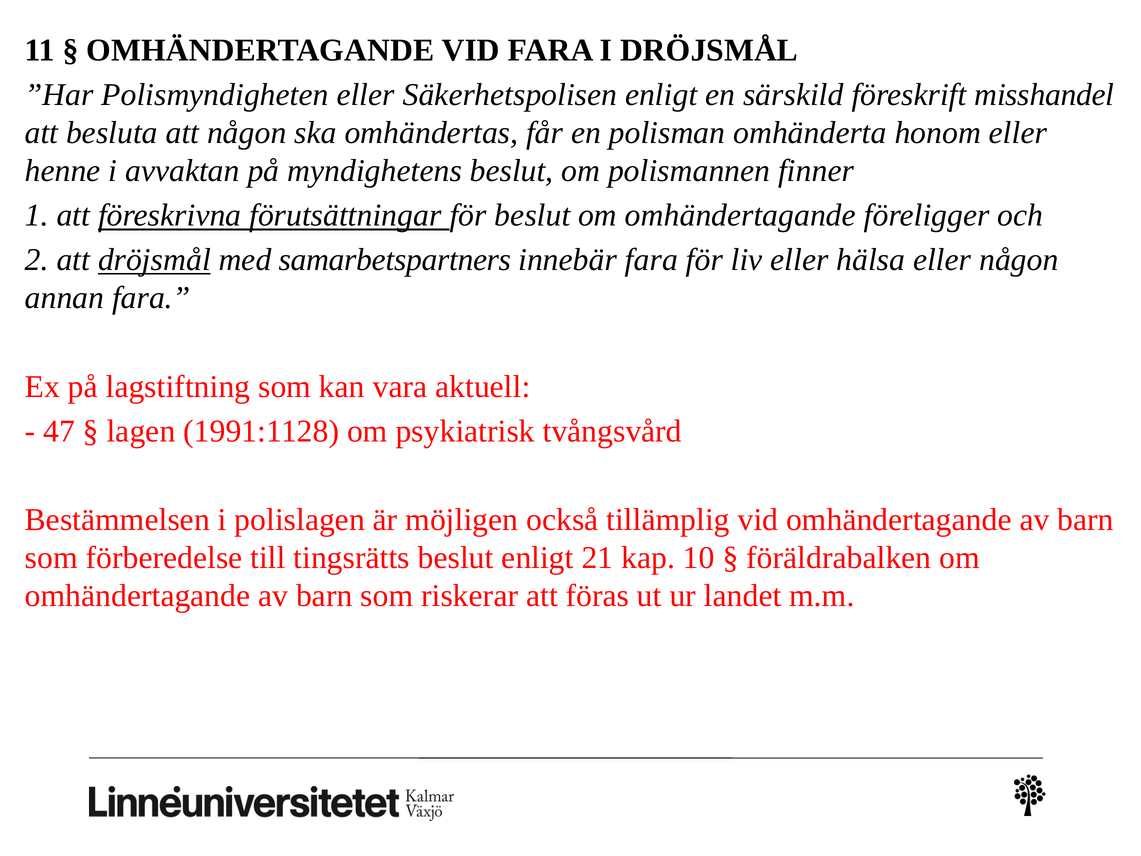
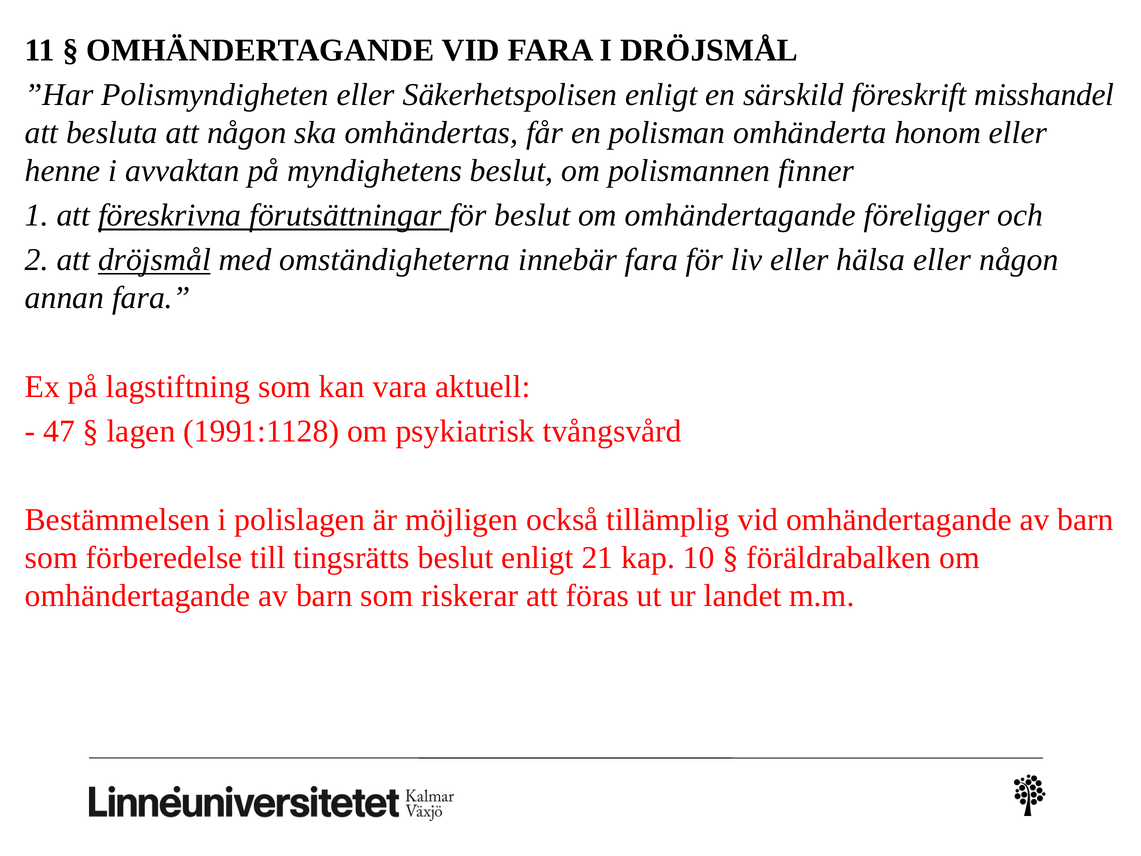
samarbetspartners: samarbetspartners -> omständigheterna (395, 260)
